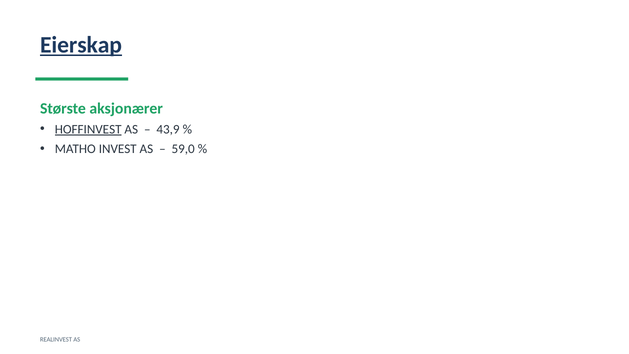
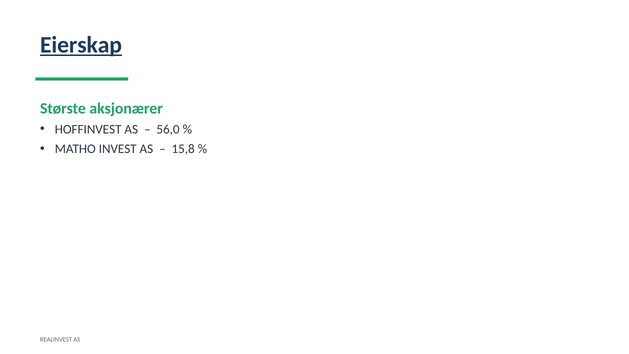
HOFFINVEST underline: present -> none (88, 129)
43,9: 43,9 -> 56,0 (168, 129)
59,0: 59,0 -> 15,8 (183, 149)
